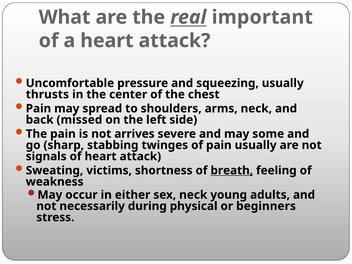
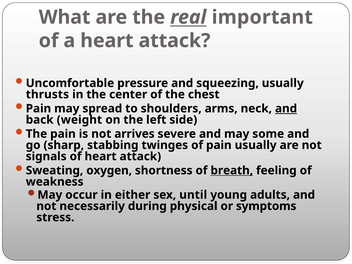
and underline: none -> present (286, 109)
missed: missed -> weight (79, 120)
victims: victims -> oxygen (109, 170)
sex neck: neck -> until (193, 195)
beginners: beginners -> symptoms (266, 206)
